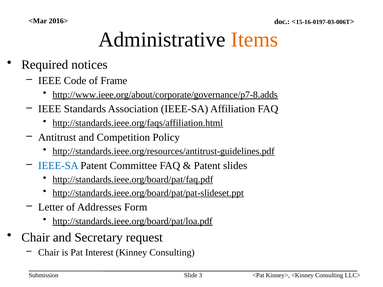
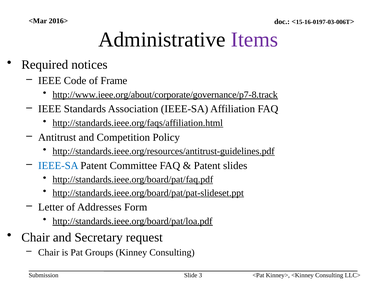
Items colour: orange -> purple (255, 40)
http://www.ieee.org/about/corporate/governance/p7-8.adds: http://www.ieee.org/about/corporate/governance/p7-8.adds -> http://www.ieee.org/about/corporate/governance/p7-8.track (165, 95)
Interest: Interest -> Groups (99, 253)
